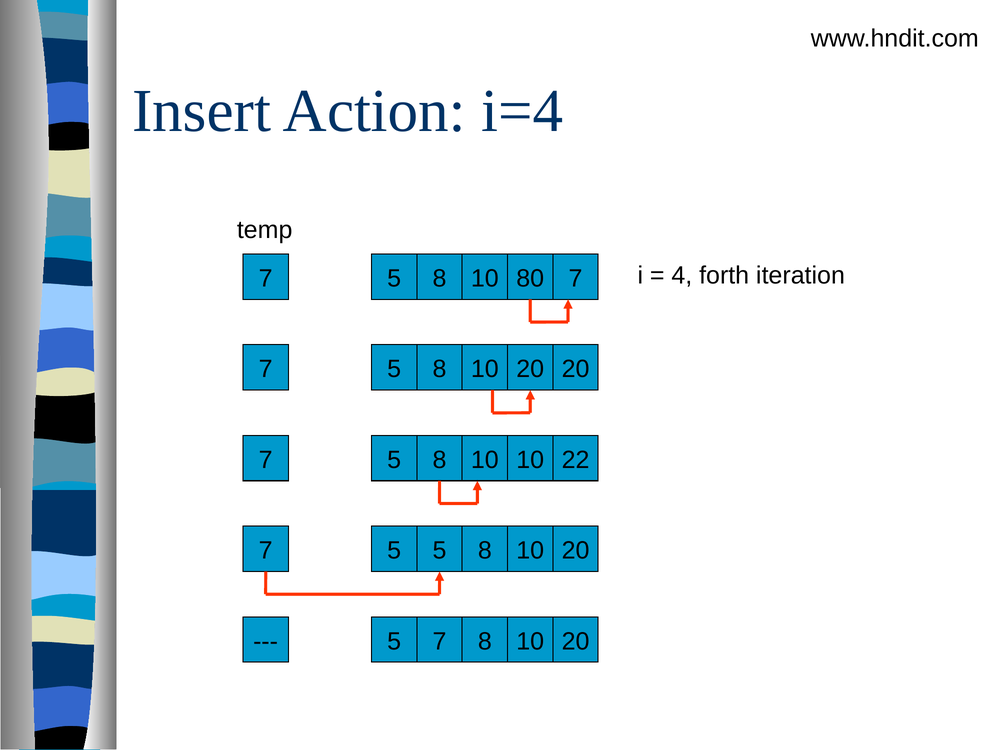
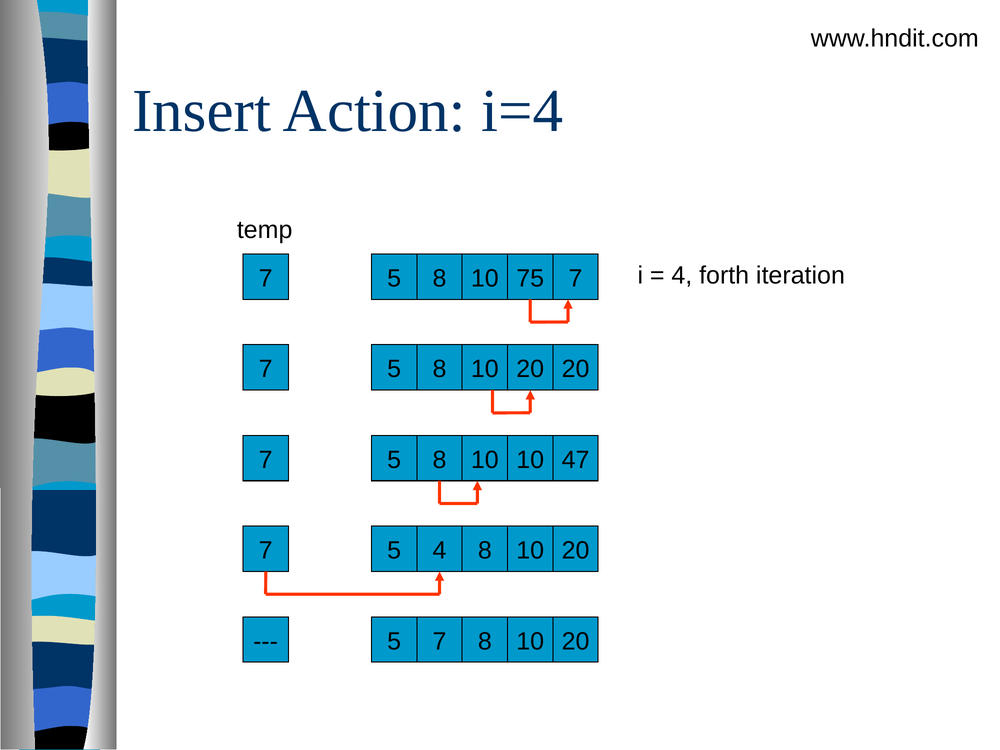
80: 80 -> 75 (530, 278)
22: 22 -> 47 (576, 460)
5 5: 5 -> 4 (440, 551)
